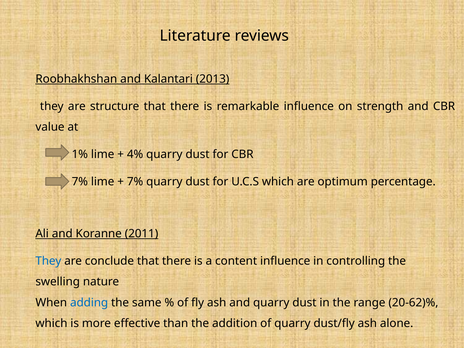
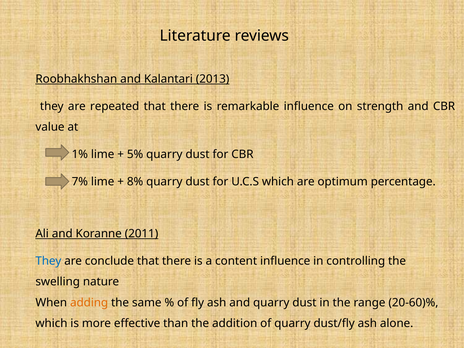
structure: structure -> repeated (115, 106)
4%: 4% -> 5% (135, 154)
7%: 7% -> 8% (135, 182)
adding colour: blue -> orange (89, 303)
20-62)%: 20-62)% -> 20-60)% (413, 303)
